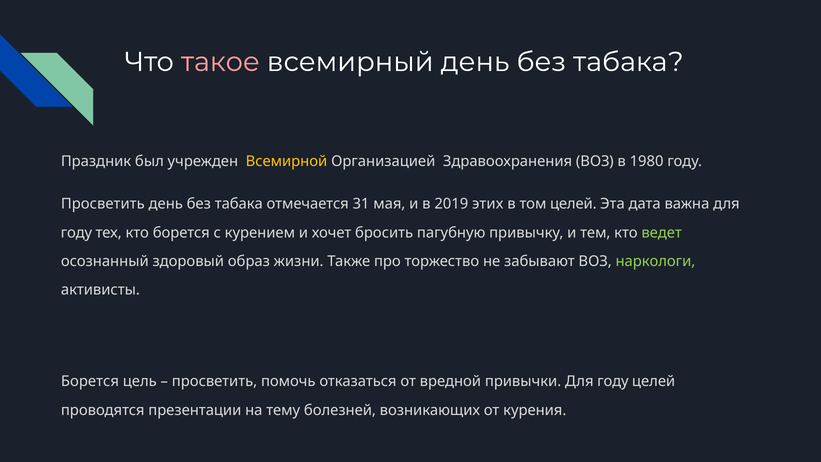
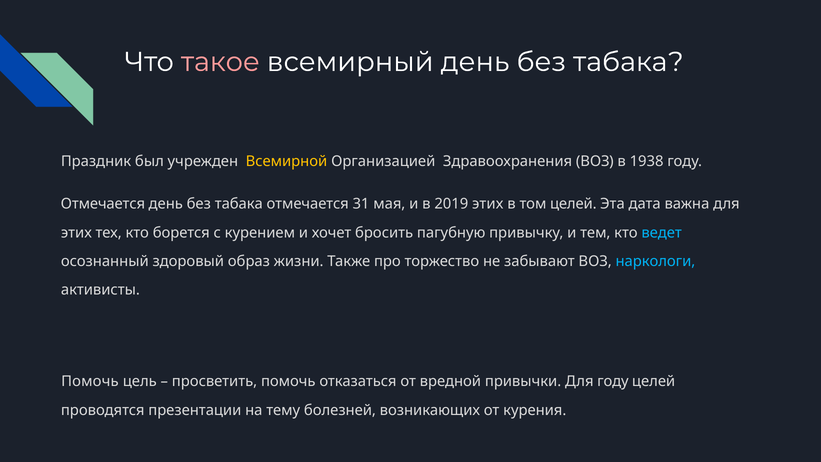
1980: 1980 -> 1938 (647, 162)
Просветить: Просветить -> Отмечается (103, 204)
году: году -> этих (76, 233)
ведет colour: light green -> light blue (662, 233)
наркологи colour: light green -> light blue (655, 261)
Борется: Борется -> Помочь (90, 381)
